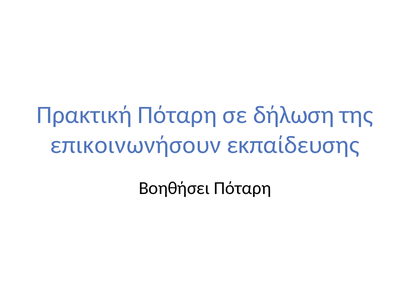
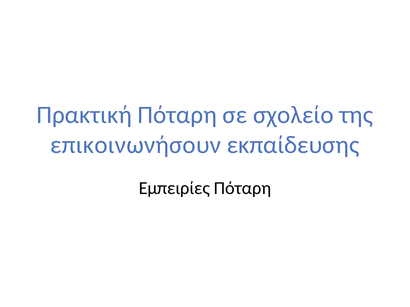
δήλωση: δήλωση -> σχολείο (293, 115)
Βοηθήσει: Βοηθήσει -> Εμπειρίες (174, 189)
